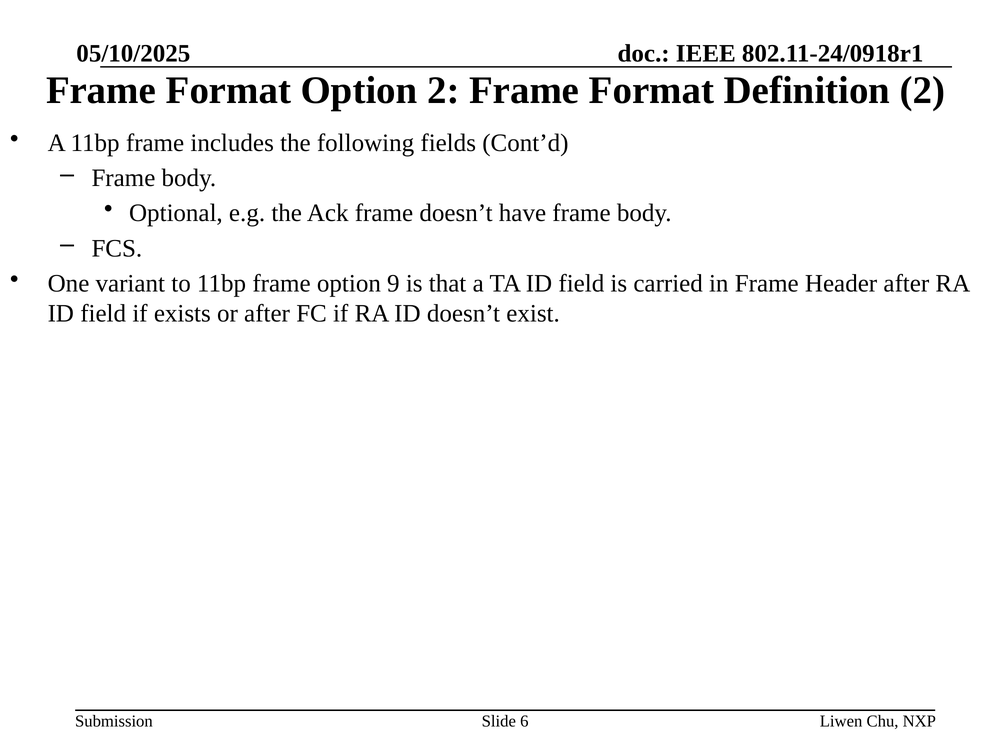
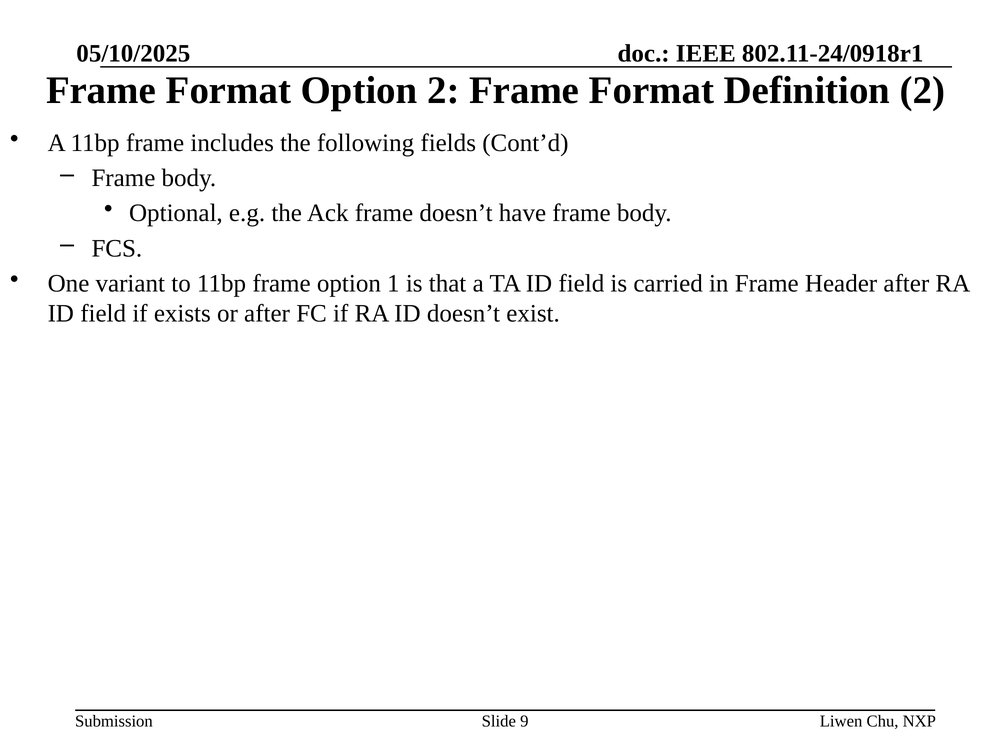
9: 9 -> 1 (393, 283)
6: 6 -> 9 (524, 721)
